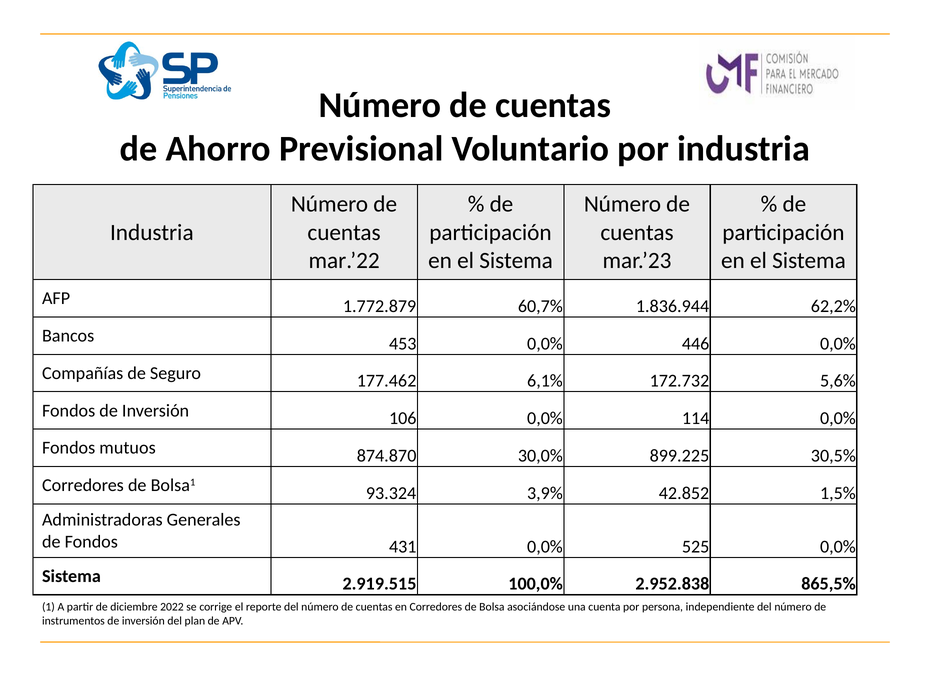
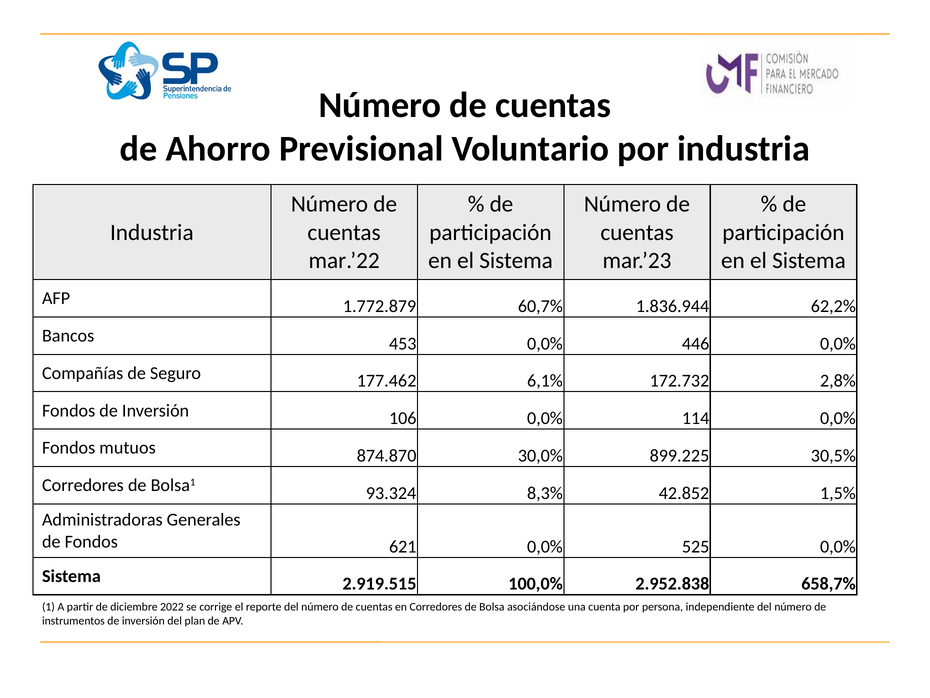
5,6%: 5,6% -> 2,8% (838, 381)
3,9%: 3,9% -> 8,3% (545, 493)
431: 431 -> 621 (403, 546)
865,5%: 865,5% -> 658,7% (829, 584)
